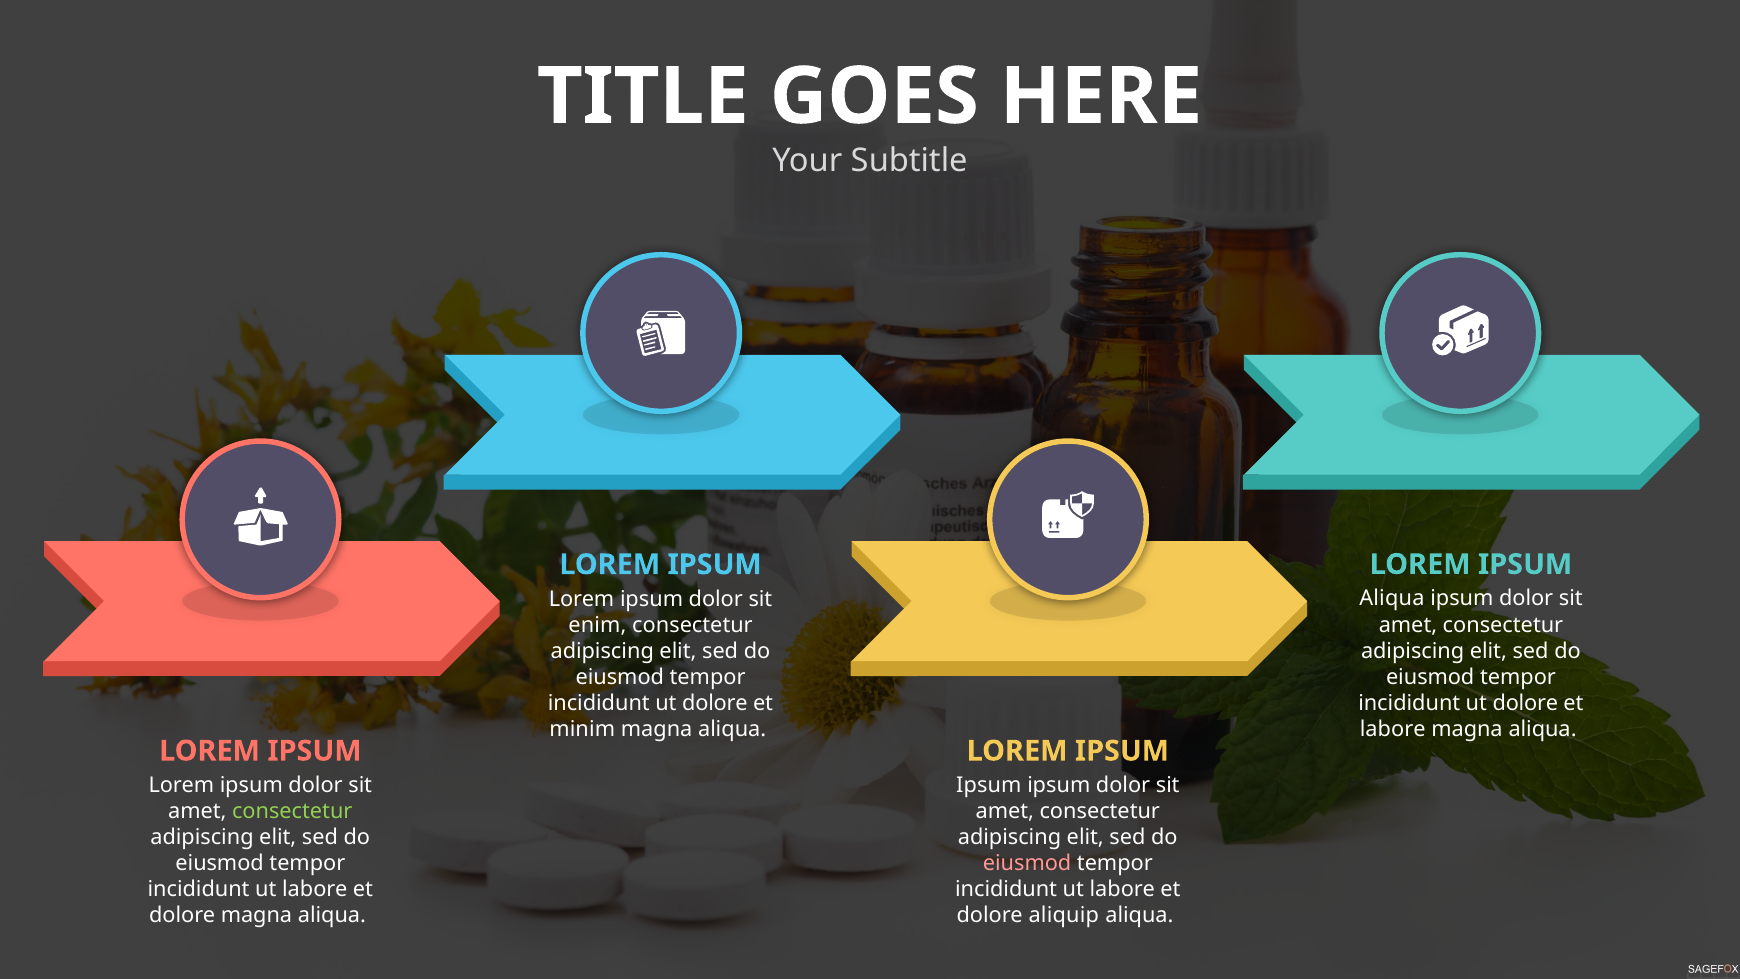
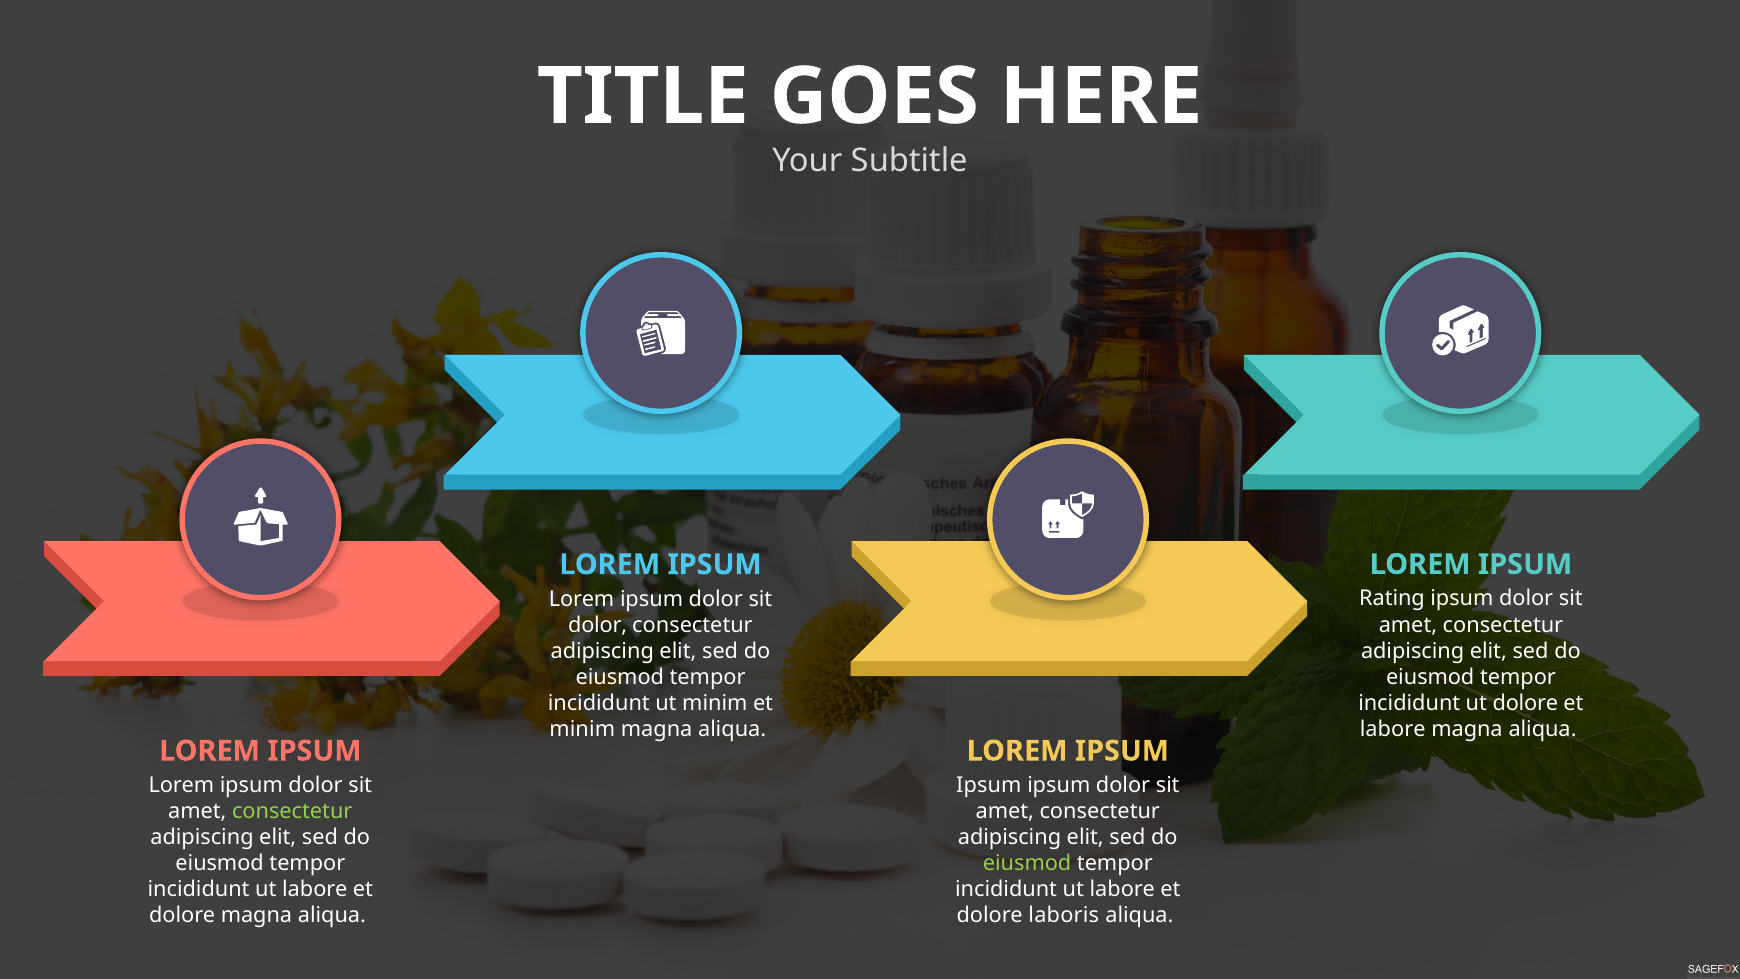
Aliqua: Aliqua -> Rating (1392, 599)
enim: enim -> dolor (598, 625)
dolore: dolore -> minim (715, 703)
eiusmod colour: pink -> light green (1027, 863)
aliquip: aliquip -> laboris (1064, 916)
